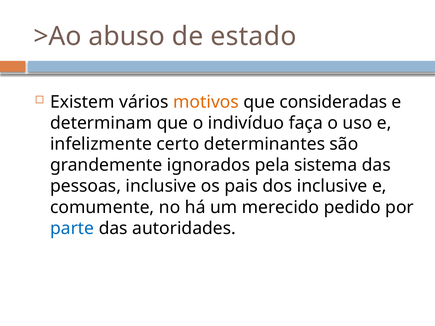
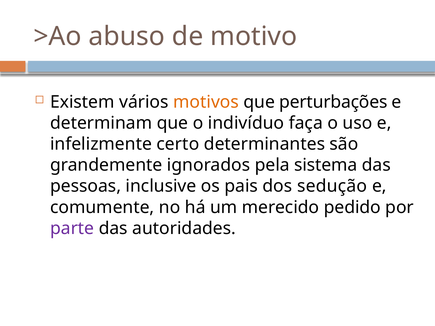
estado: estado -> motivo (254, 36)
consideradas: consideradas -> perturbações (333, 102)
dos inclusive: inclusive -> sedução (332, 186)
parte colour: blue -> purple (72, 228)
